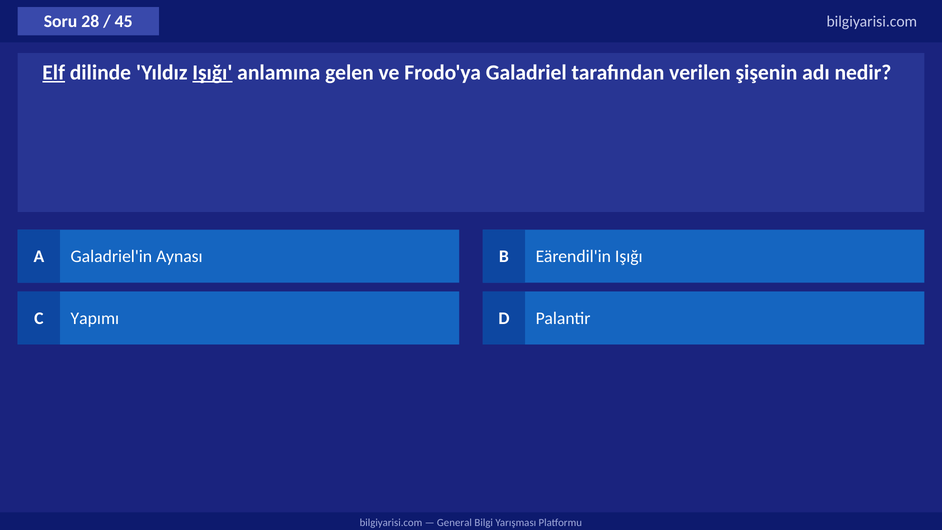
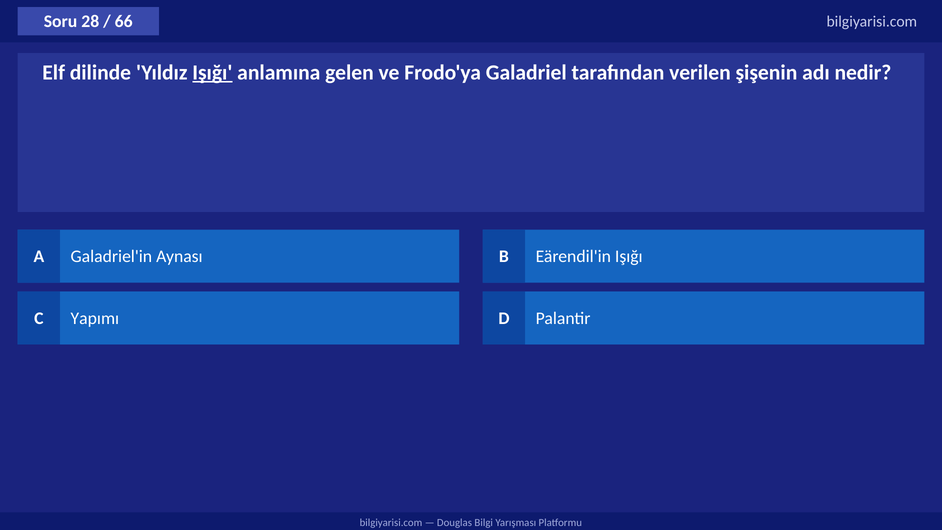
45: 45 -> 66 (124, 22)
Elf underline: present -> none (54, 73)
General: General -> Douglas (454, 523)
